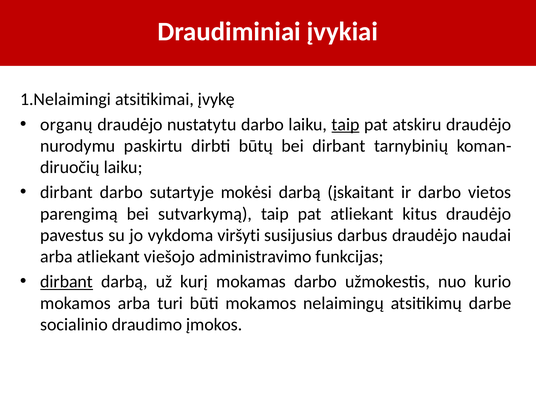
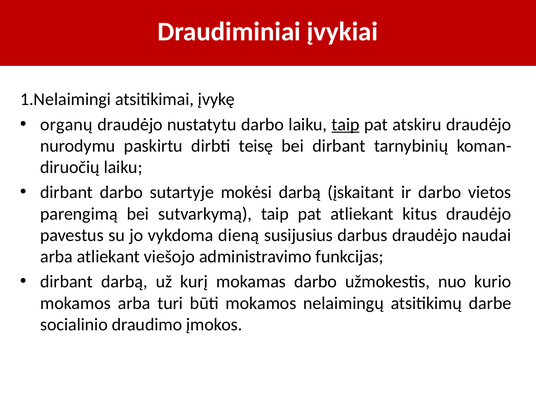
būtų: būtų -> teisę (256, 146)
viršyti: viršyti -> dieną (239, 235)
dirbant underline: present -> none (67, 282)
